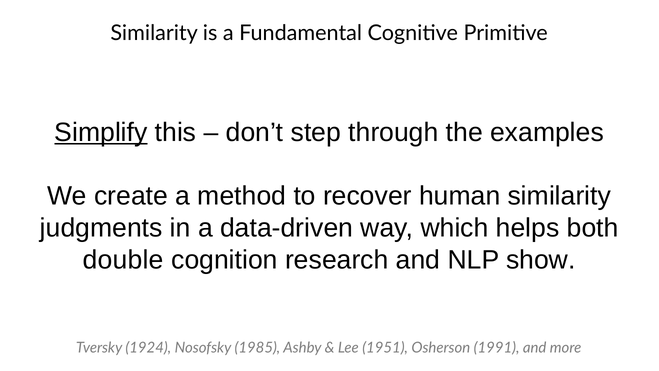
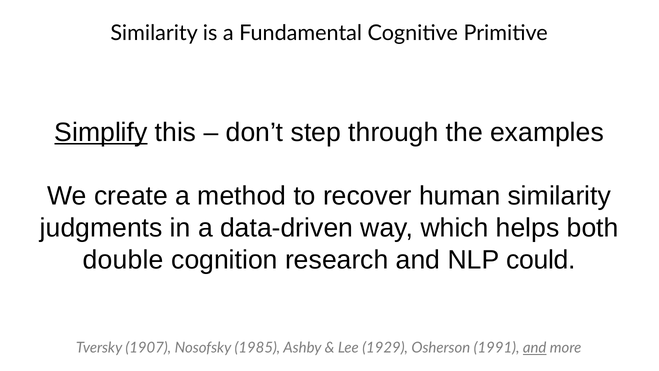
show: show -> could (541, 260)
1924: 1924 -> 1907 (148, 348)
1951: 1951 -> 1929 (385, 348)
and underline: none -> present (535, 348)
